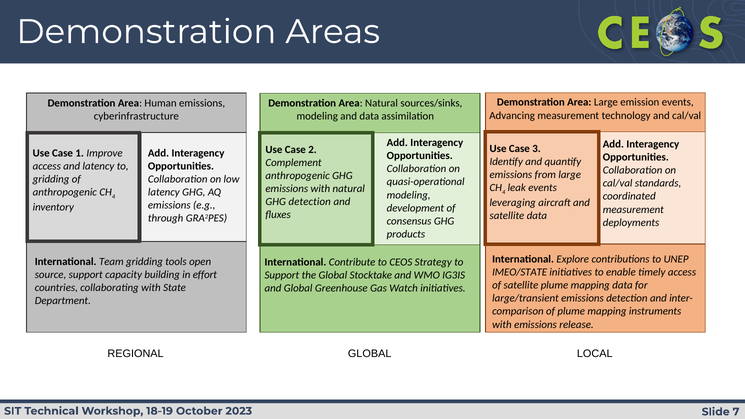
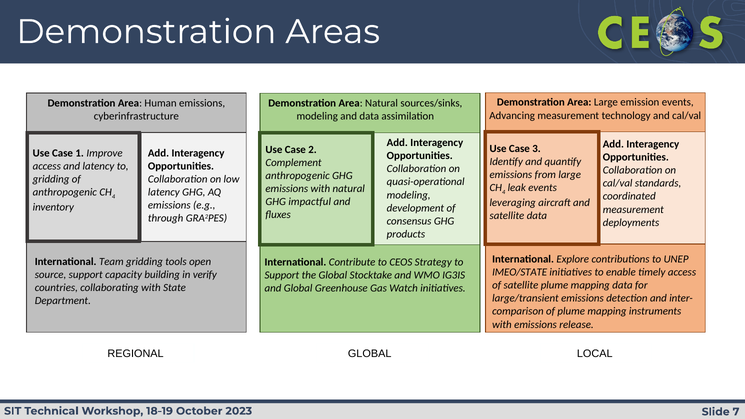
GHG detection: detection -> impactful (310, 202)
effort: effort -> verify (205, 275)
